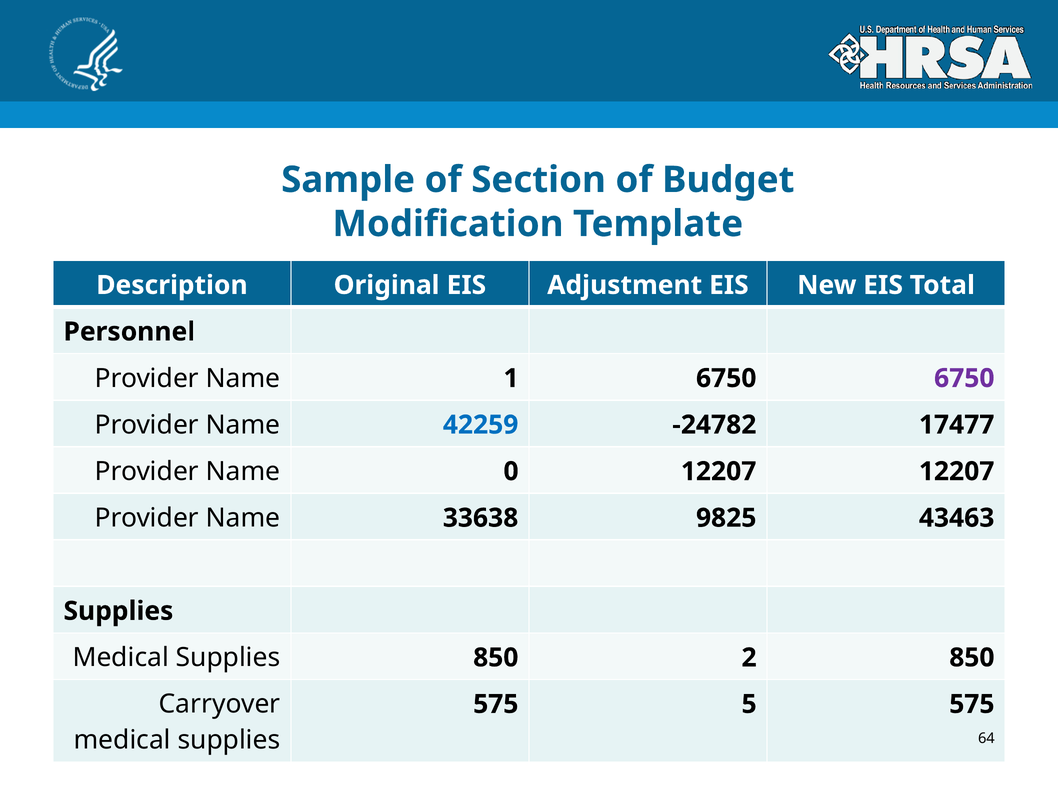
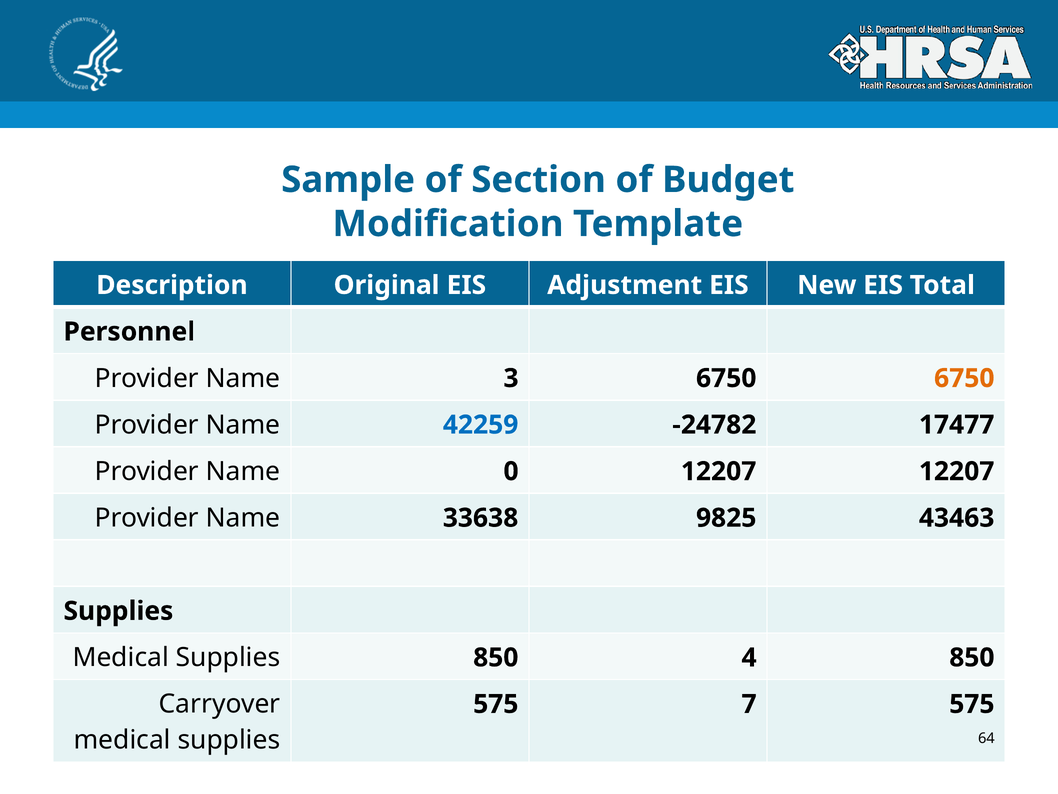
1: 1 -> 3 (511, 378)
6750 colour: purple -> orange (964, 378)
2: 2 -> 4 (749, 657)
5: 5 -> 7 (749, 704)
